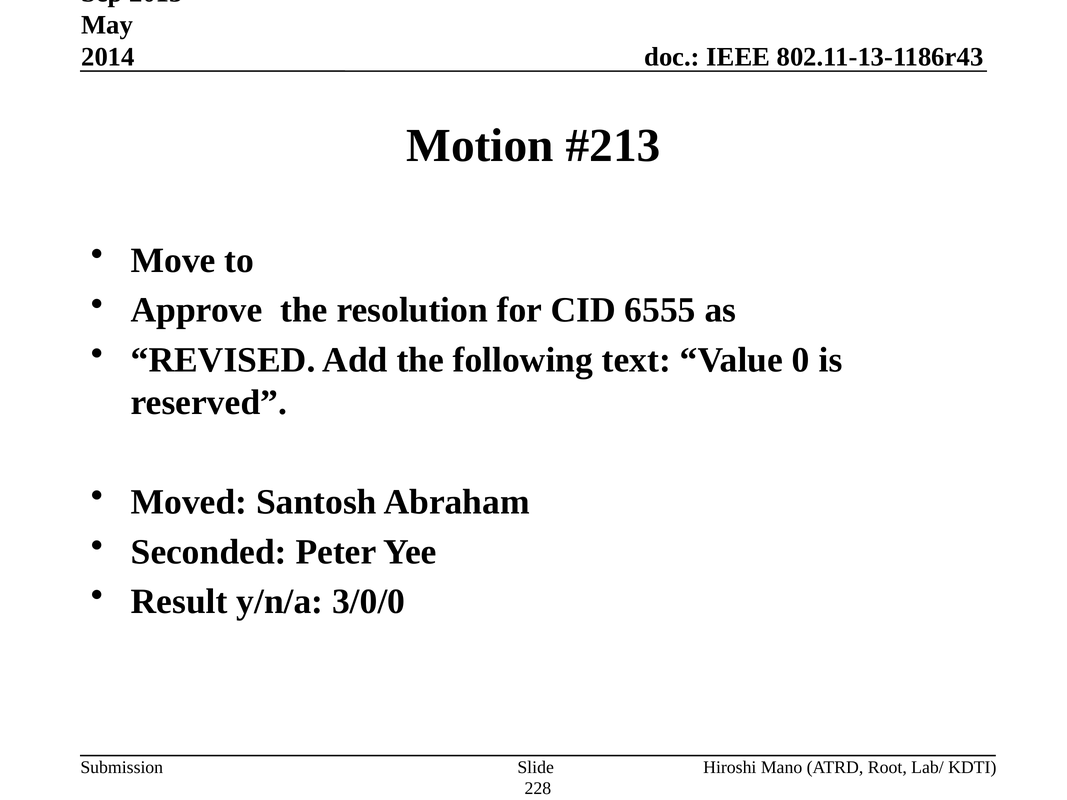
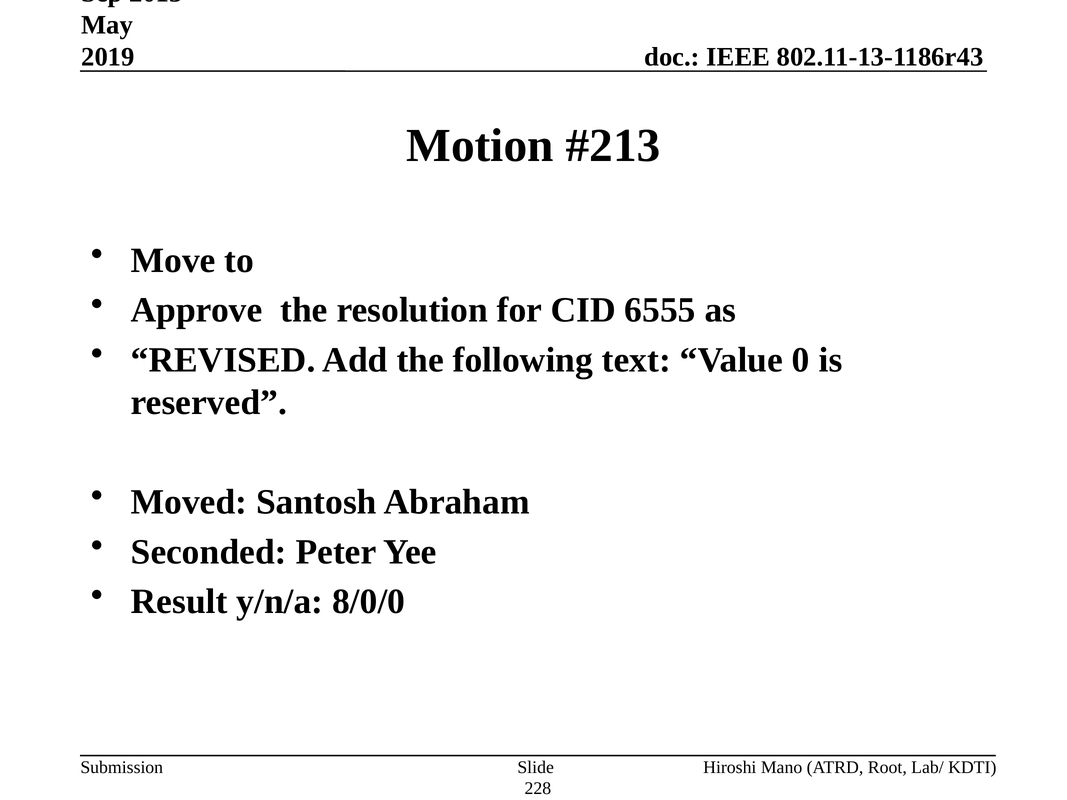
2014: 2014 -> 2019 (108, 57)
3/0/0: 3/0/0 -> 8/0/0 (369, 602)
